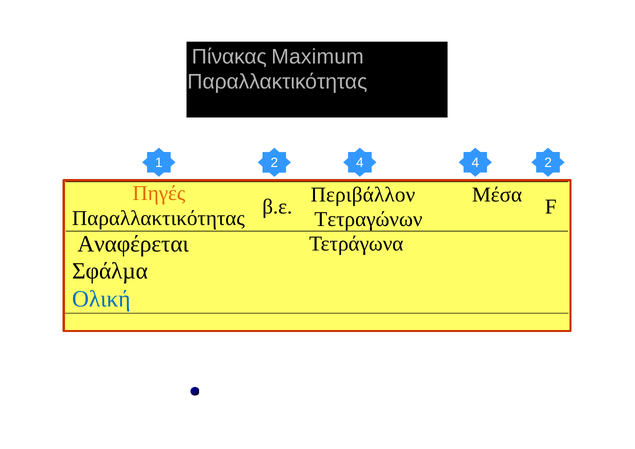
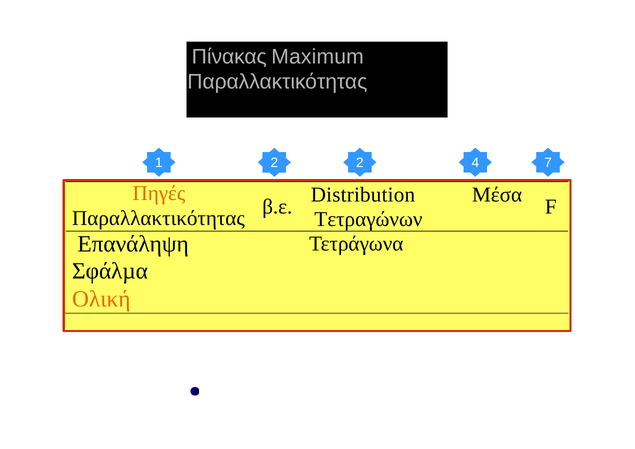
2 4: 4 -> 2 (360, 163)
4 2: 2 -> 7 (548, 163)
Περιβάλλον: Περιβάλλον -> Distribution (363, 195)
Αναφέρεται: Αναφέρεται -> Επανάληψη (133, 244)
Ολική colour: blue -> orange (101, 299)
